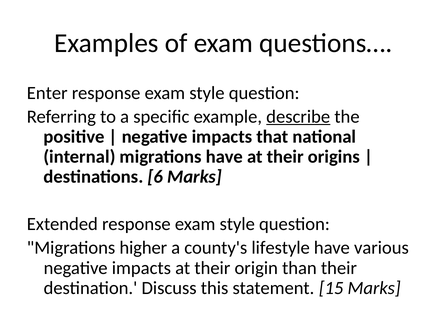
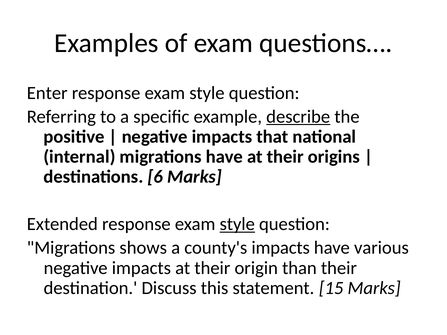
style underline: none -> present (237, 224)
higher: higher -> shows (143, 248)
county's lifestyle: lifestyle -> impacts (281, 248)
